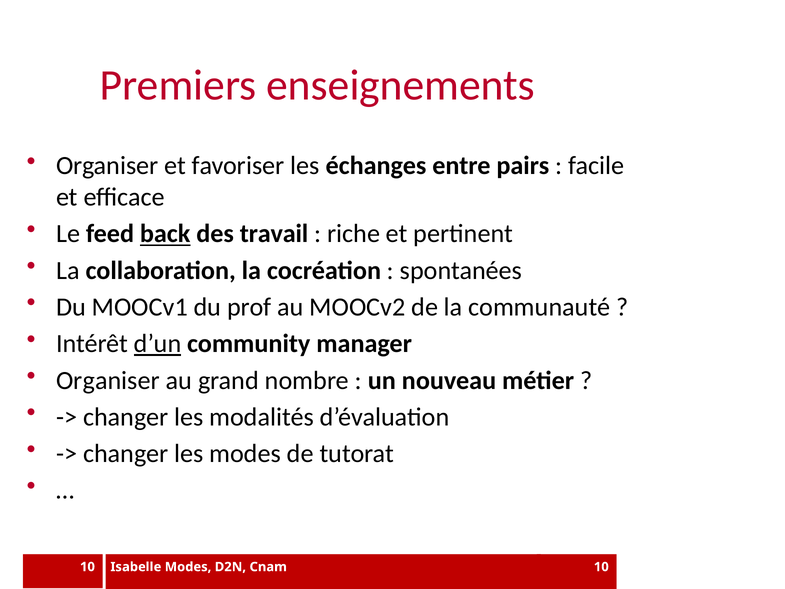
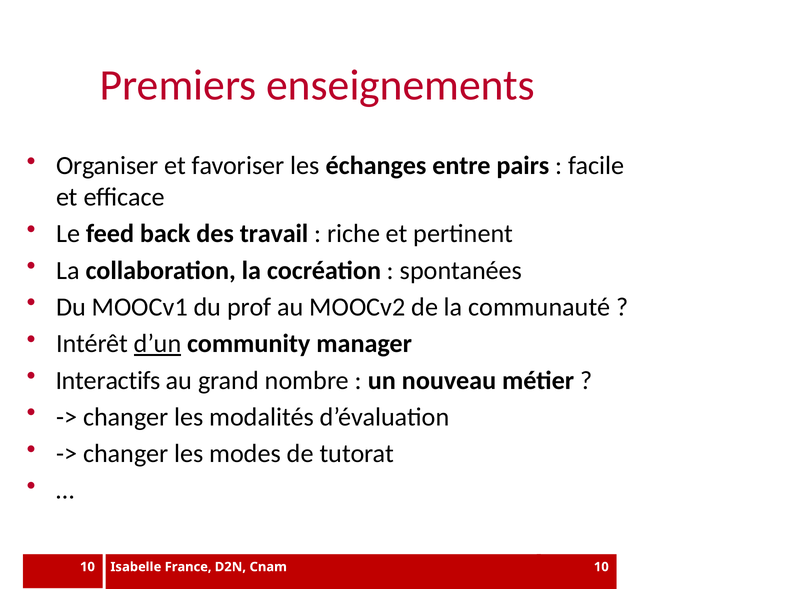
back underline: present -> none (165, 234)
Organiser: Organiser -> Interactifs (108, 380)
Isabelle Modes: Modes -> France (188, 567)
